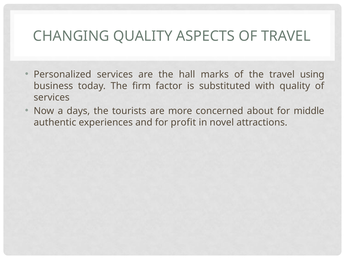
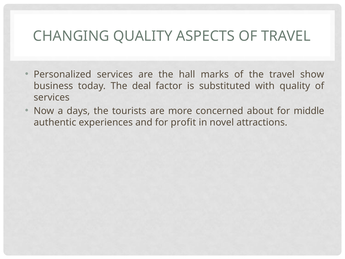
using: using -> show (312, 74)
firm: firm -> deal (142, 86)
